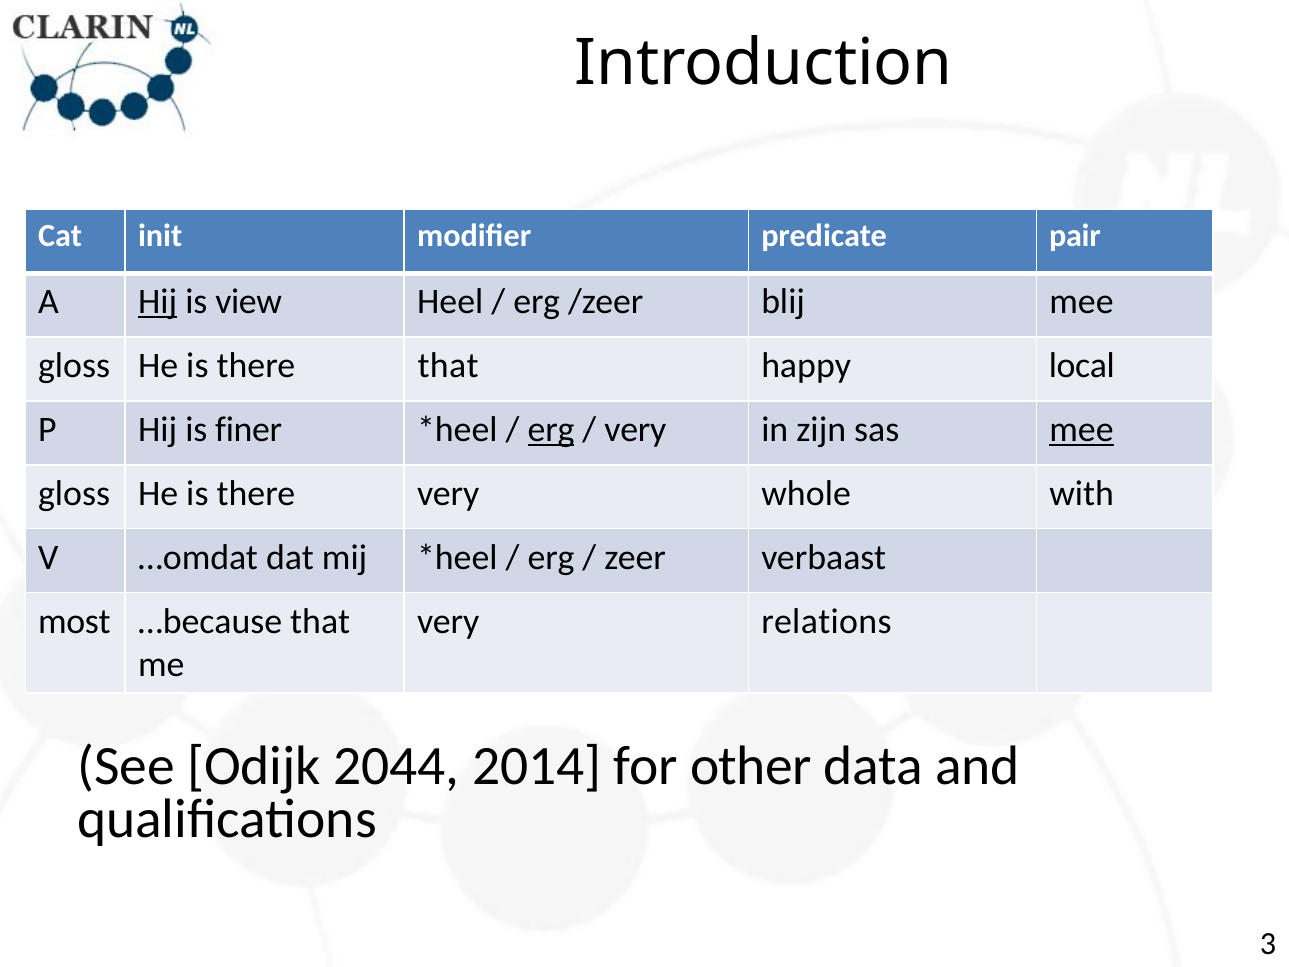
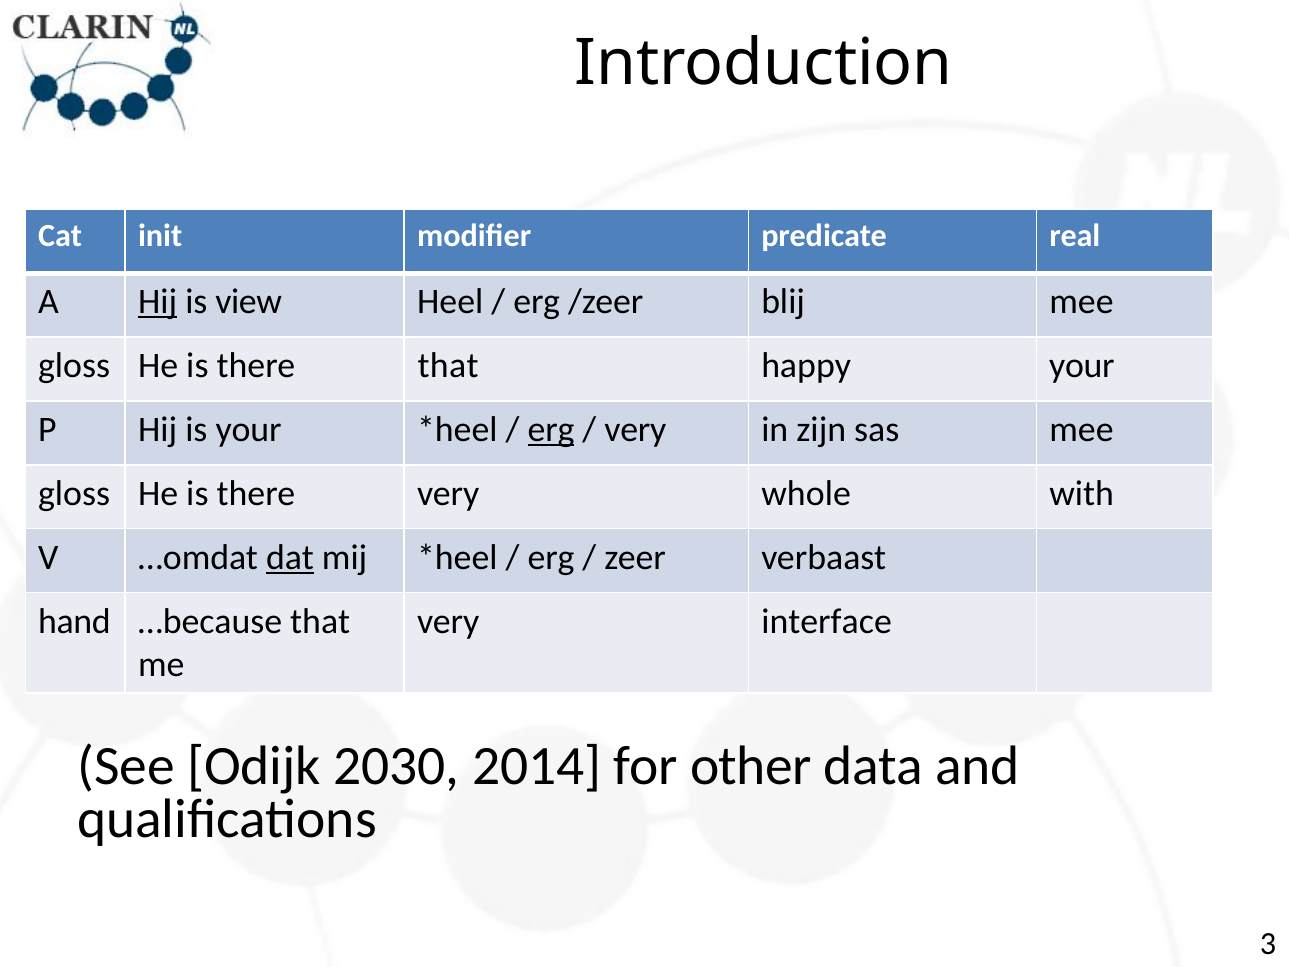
pair: pair -> real (1075, 236)
happy local: local -> your (1082, 366)
is finer: finer -> your (249, 430)
mee underline: present -> none (1081, 430)
dat underline: none -> present (290, 557)
most: most -> hand (74, 621)
relations: relations -> interface (827, 621)
2044: 2044 -> 2030 (397, 766)
